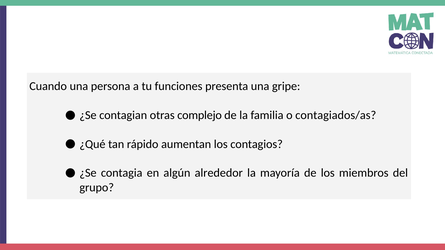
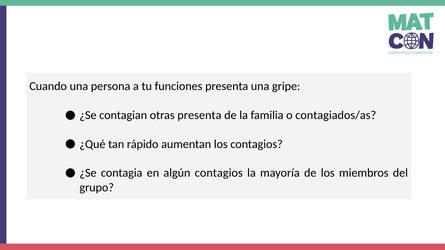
otras complejo: complejo -> presenta (199, 115)
algún alrededor: alrededor -> contagios (219, 173)
